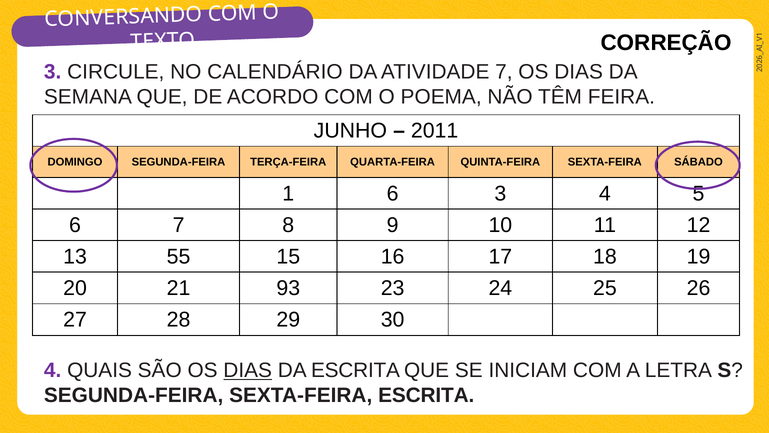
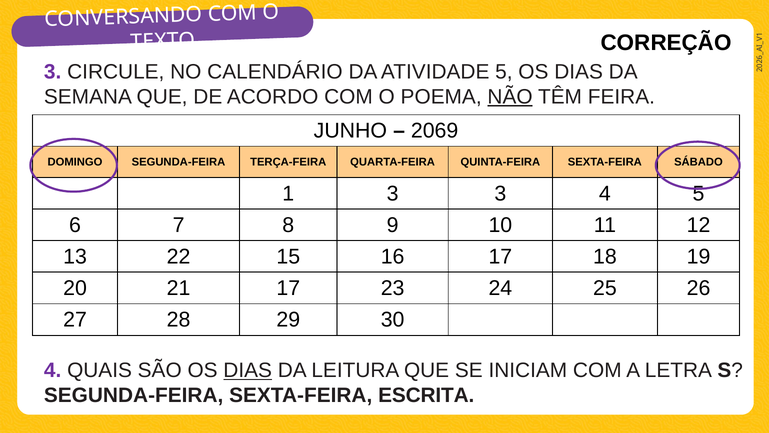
ATIVIDADE 7: 7 -> 5 (504, 72)
NÃO underline: none -> present (510, 97)
2011: 2011 -> 2069 (435, 131)
1 6: 6 -> 3 (393, 193)
55: 55 -> 22 (179, 257)
21 93: 93 -> 17 (288, 288)
DA ESCRITA: ESCRITA -> LEITURA (355, 370)
